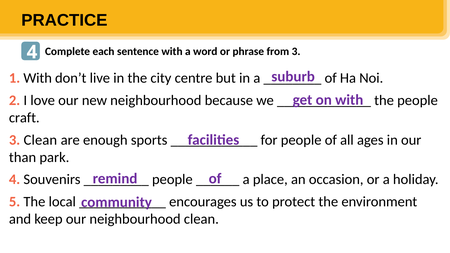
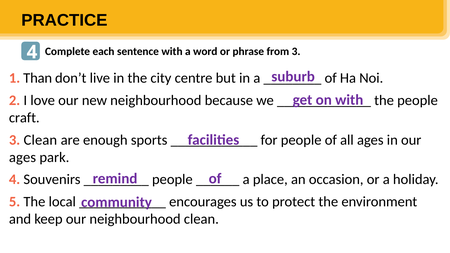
1 With: With -> Than (38, 78)
than: than -> ages (22, 157)
